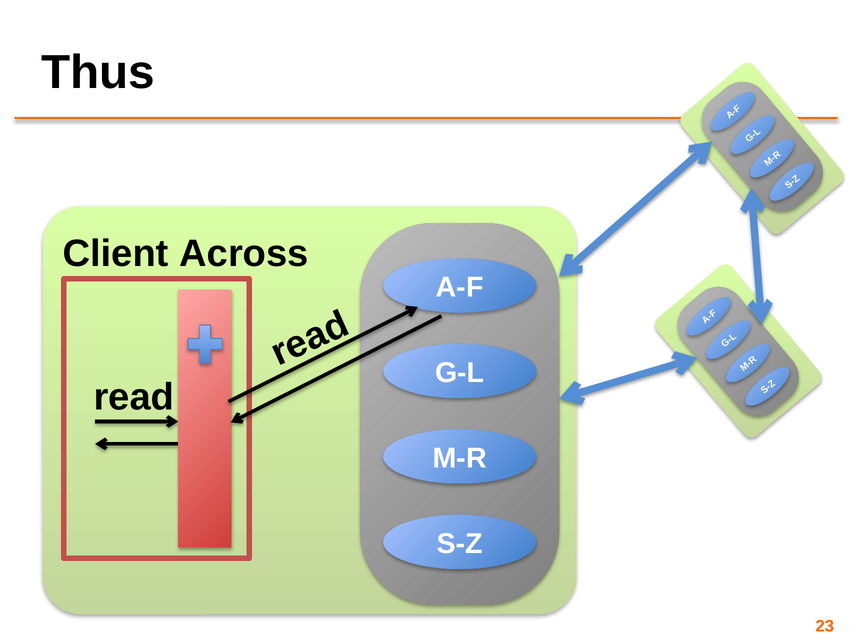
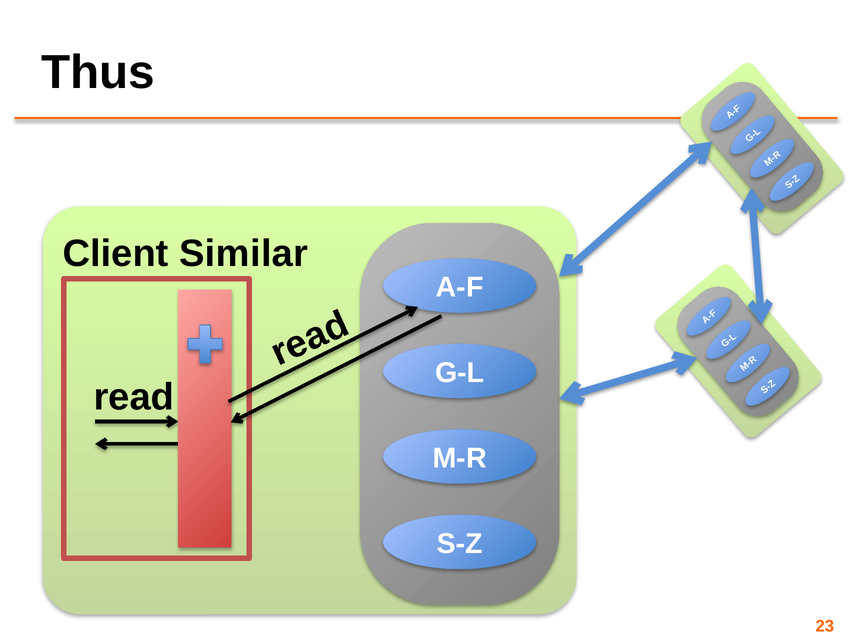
Across: Across -> Similar (244, 254)
